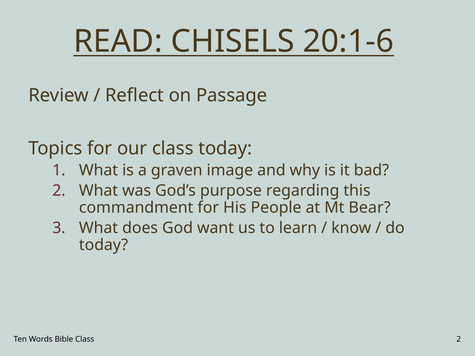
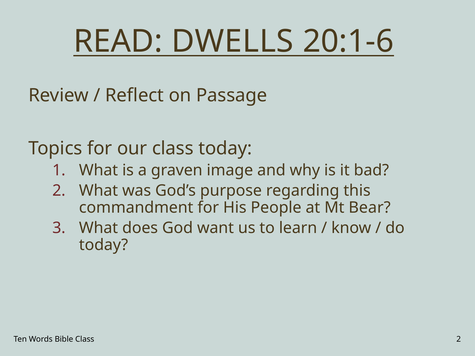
CHISELS: CHISELS -> DWELLS (232, 41)
